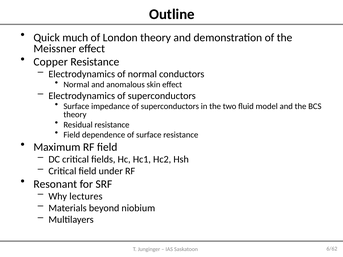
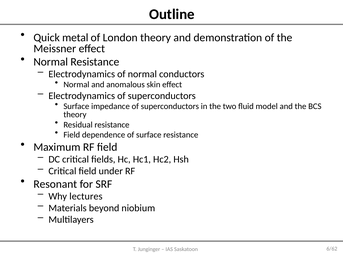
much: much -> metal (75, 38)
Copper: Copper -> Normal (51, 62)
